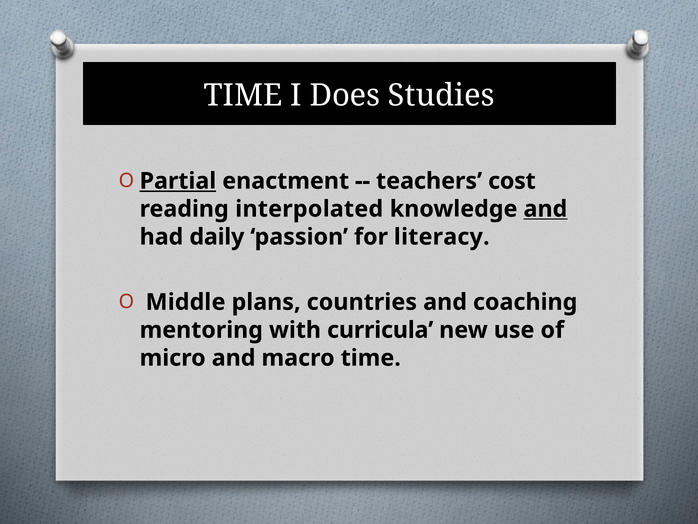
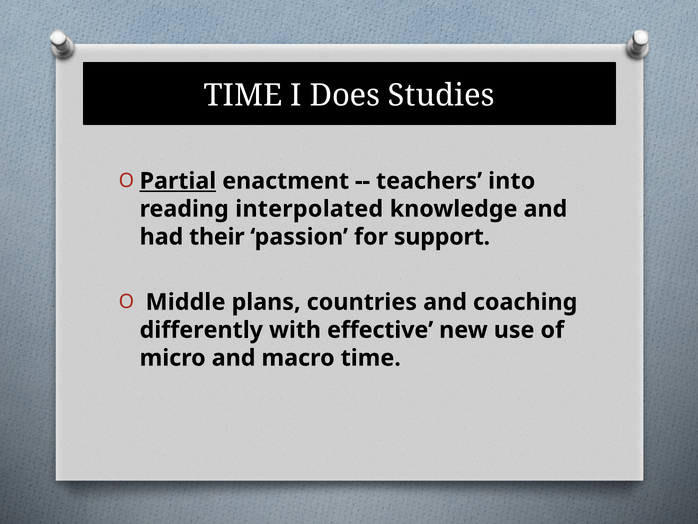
cost: cost -> into (512, 181)
and underline: present -> none (545, 209)
daily: daily -> their (217, 237)
literacy: literacy -> support (442, 237)
mentoring: mentoring -> differently (201, 330)
curricula: curricula -> effective (380, 330)
